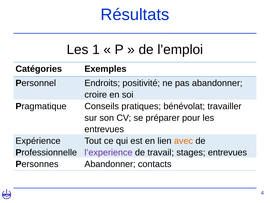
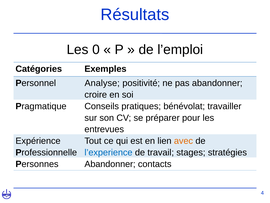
1: 1 -> 0 (96, 50)
Endroits: Endroits -> Analyse (102, 83)
l’experience colour: purple -> blue (108, 152)
stages entrevues: entrevues -> stratégies (227, 152)
